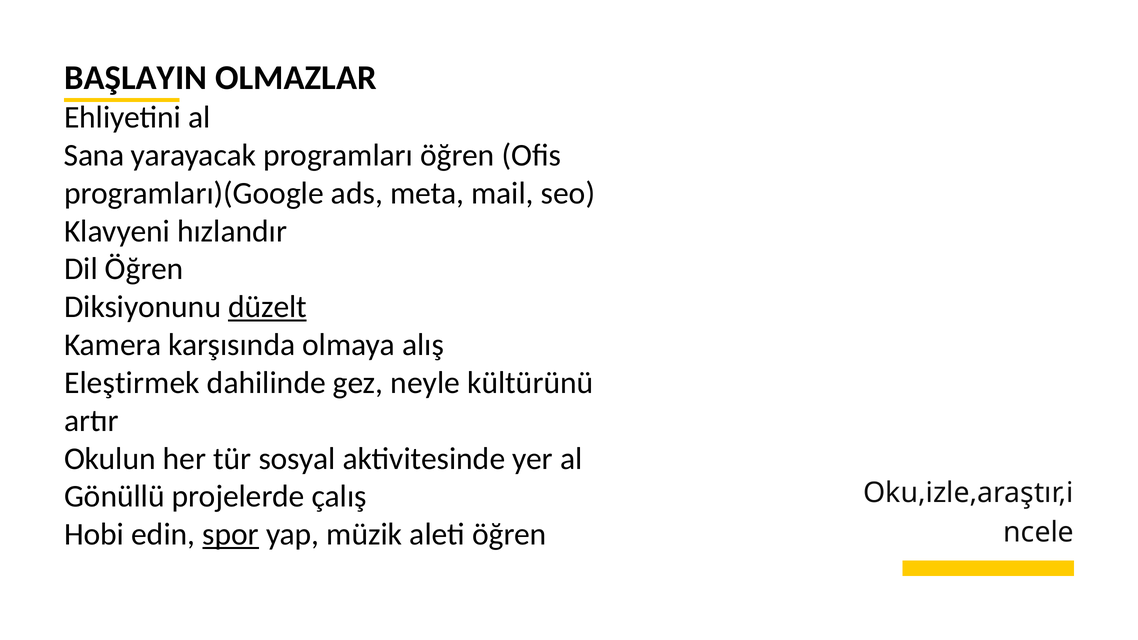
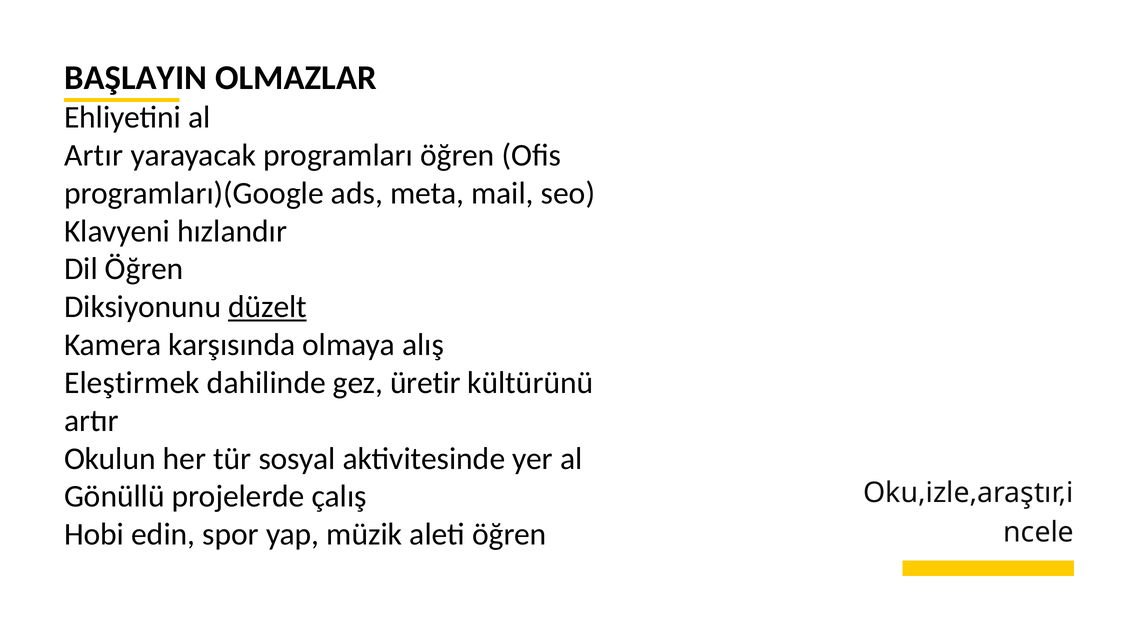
Sana: Sana -> Artır (94, 155)
neyle: neyle -> üretir (425, 383)
spor underline: present -> none (231, 535)
